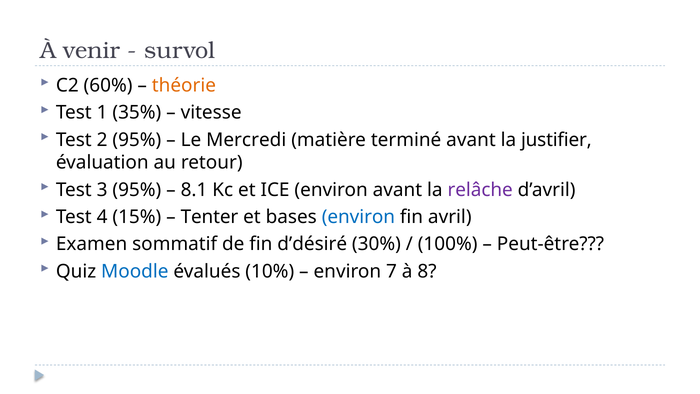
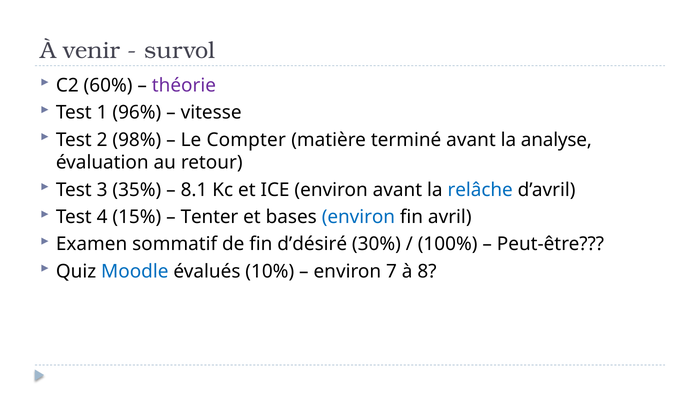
théorie colour: orange -> purple (184, 85)
35%: 35% -> 96% (137, 113)
2 95%: 95% -> 98% (137, 140)
Mercredi: Mercredi -> Compter (246, 140)
justifier: justifier -> analyse (556, 140)
3 95%: 95% -> 35% (137, 190)
relâche colour: purple -> blue (480, 190)
